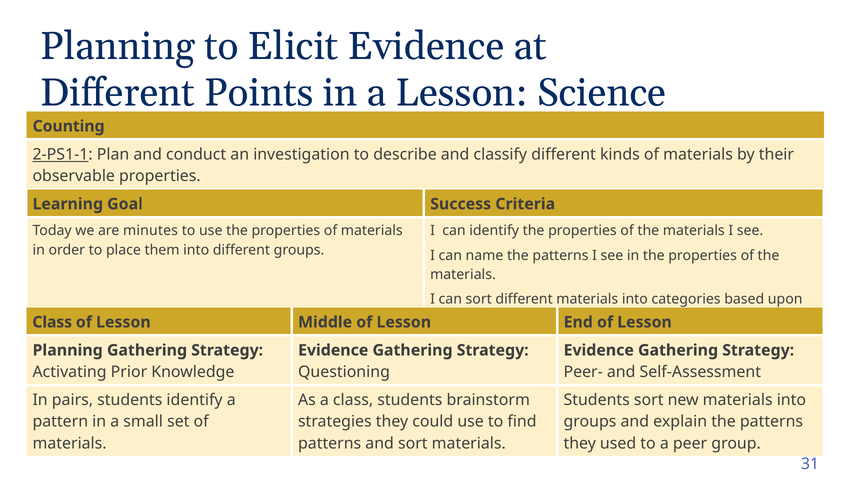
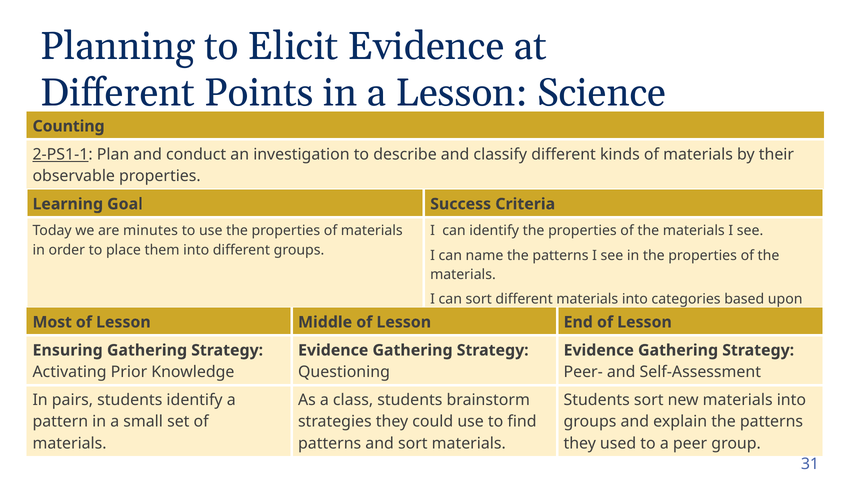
Class: Class -> Most (52, 322)
Planning: Planning -> Ensuring (68, 350)
